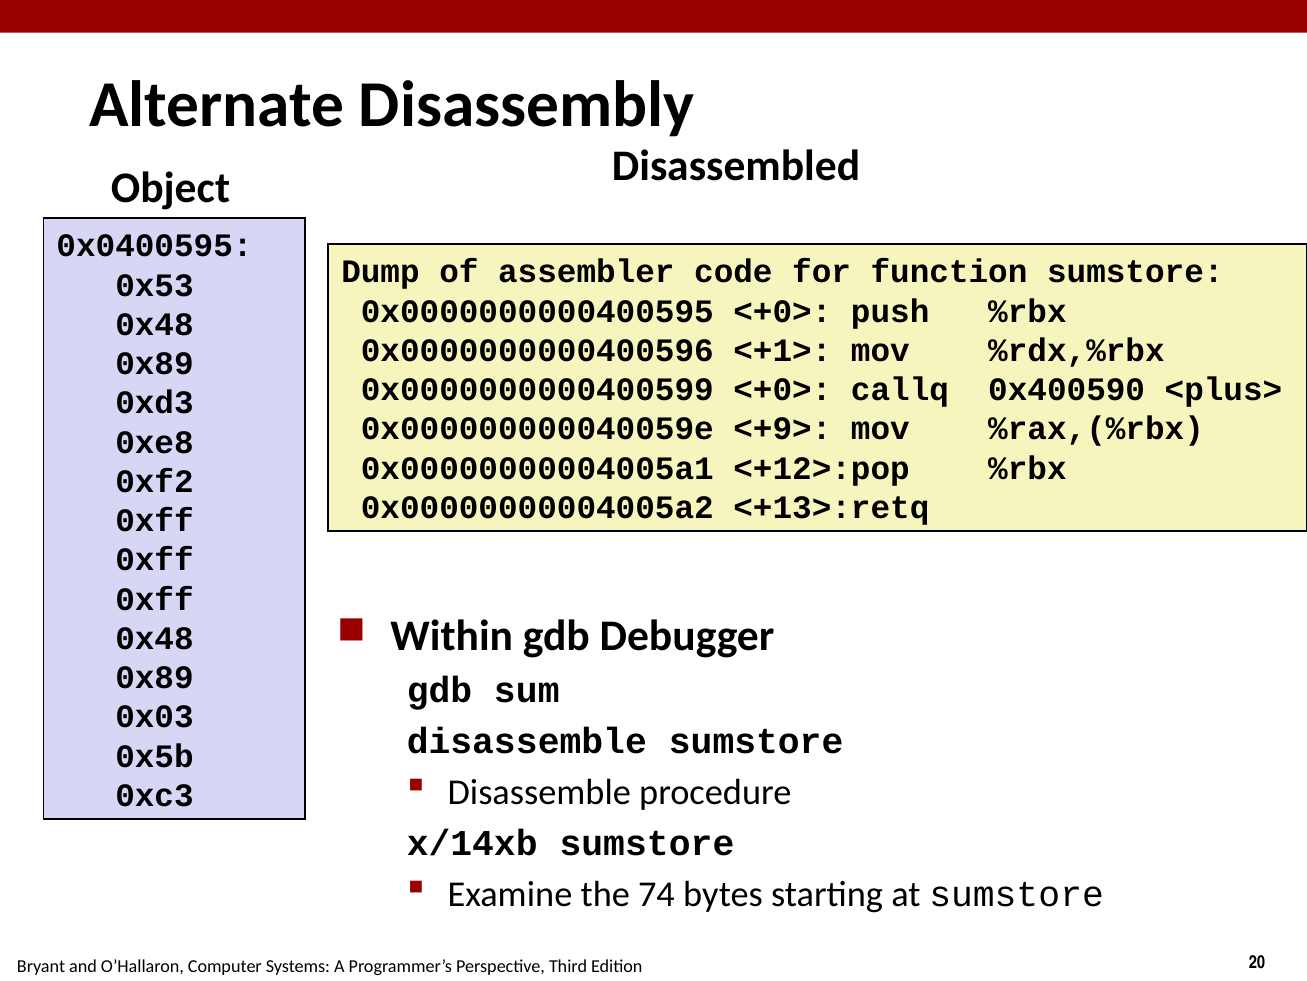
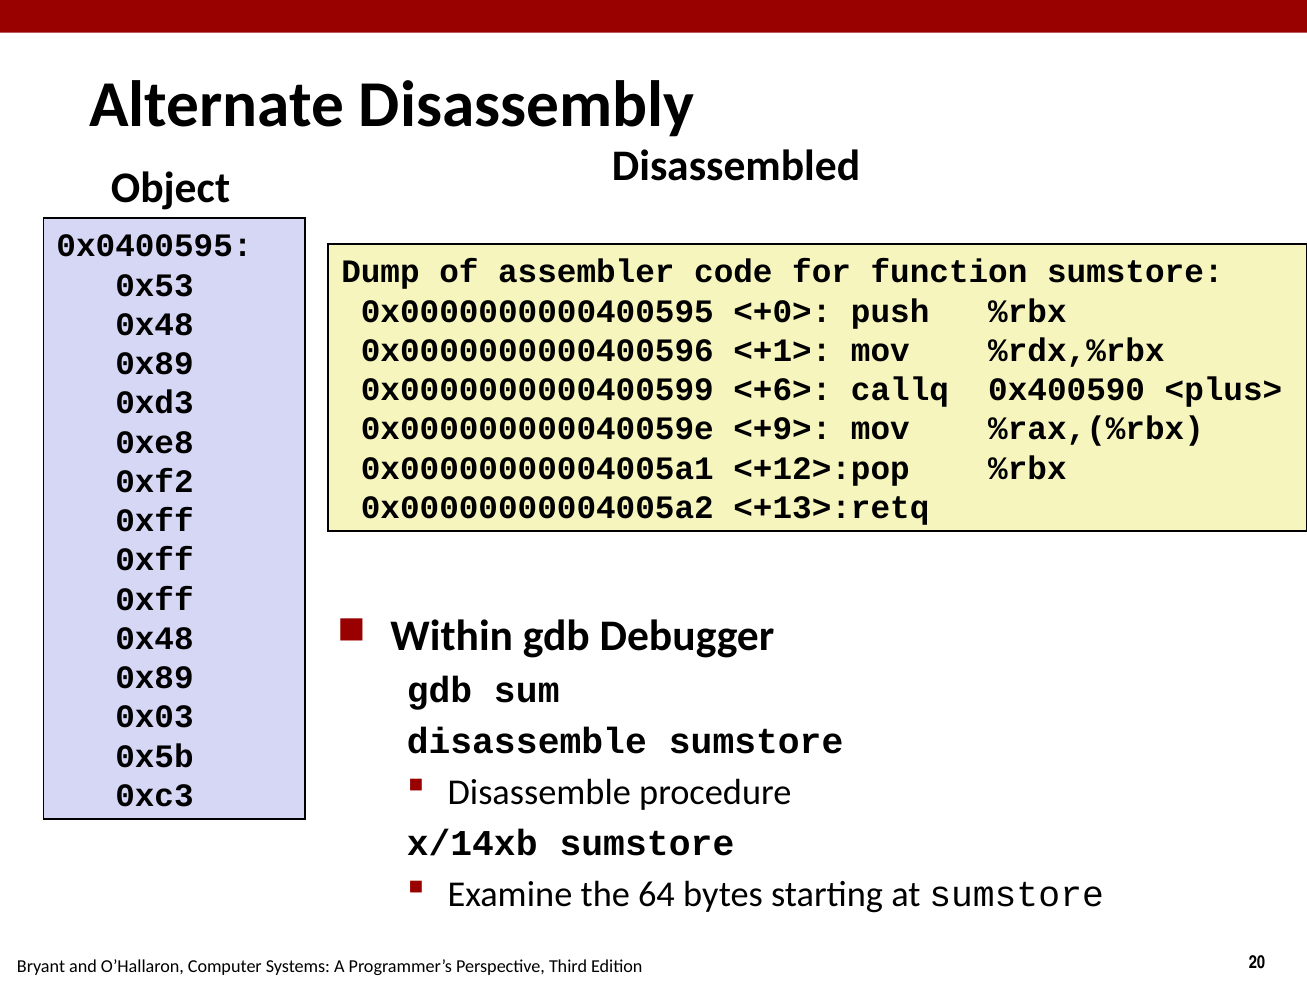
0x0000000000400599 <+0>: <+0> -> <+6> (782, 389)
74: 74 -> 64 (656, 893)
